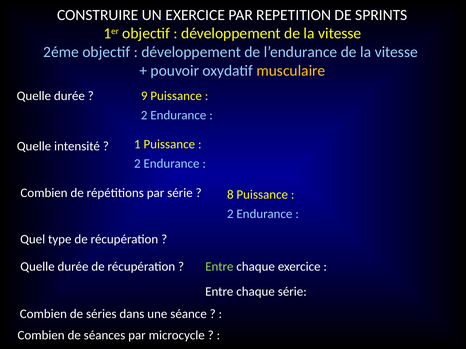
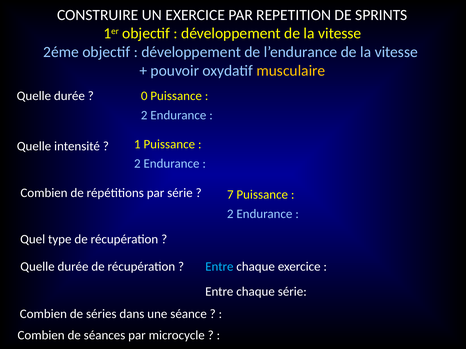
9: 9 -> 0 (144, 96)
8: 8 -> 7 (230, 195)
Entre colour: light green -> light blue (219, 267)
